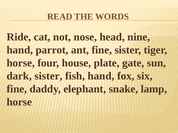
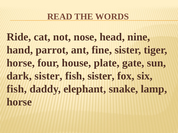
fish hand: hand -> sister (101, 76)
fine: fine -> fish (17, 89)
